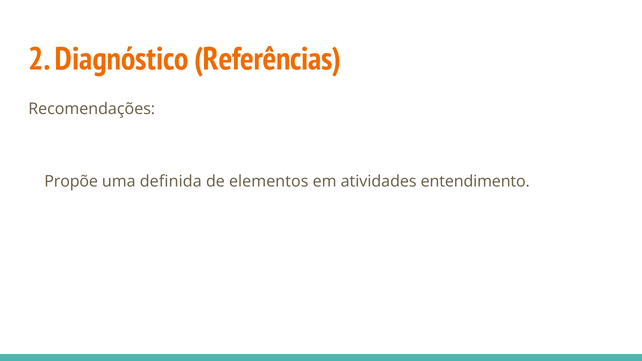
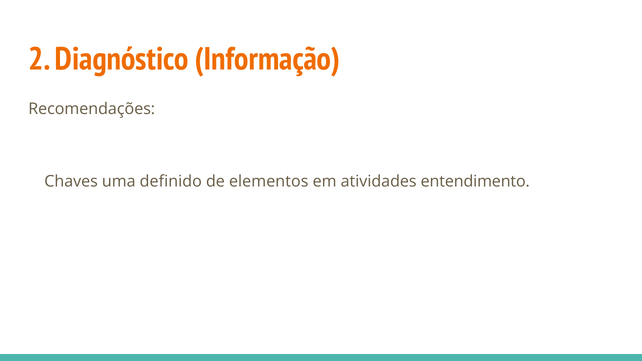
Referências: Referências -> Informação (268, 59)
Propõe: Propõe -> Chaves (71, 182)
definida: definida -> definido (171, 182)
